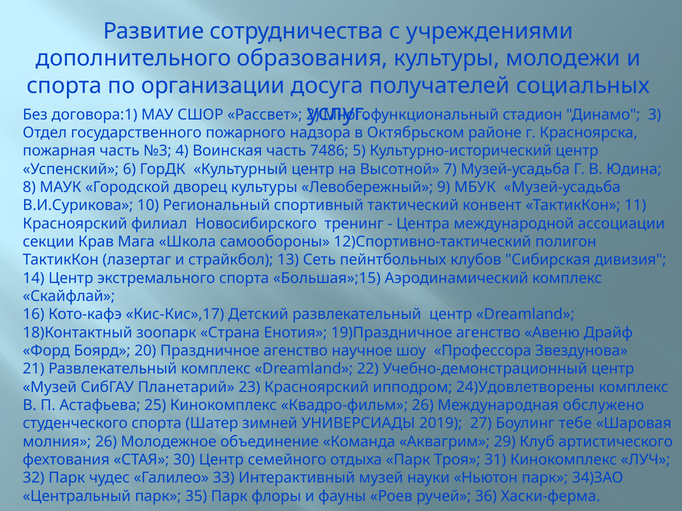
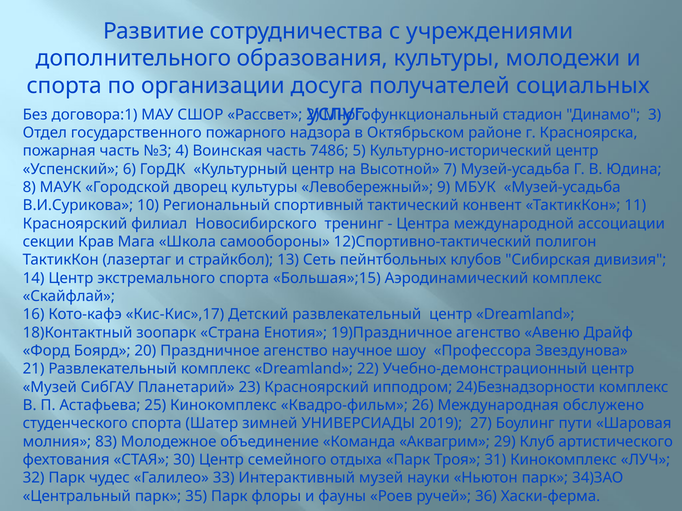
24)Удовлетворены: 24)Удовлетворены -> 24)Безнадзорности (526, 387)
тебе: тебе -> пути (575, 424)
молния 26: 26 -> 83 (106, 442)
